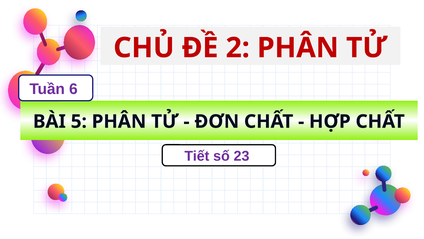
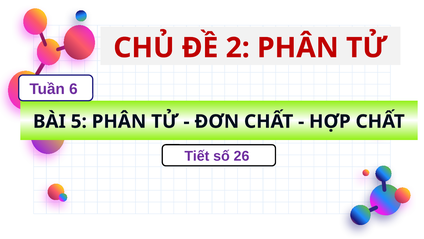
23: 23 -> 26 (242, 156)
